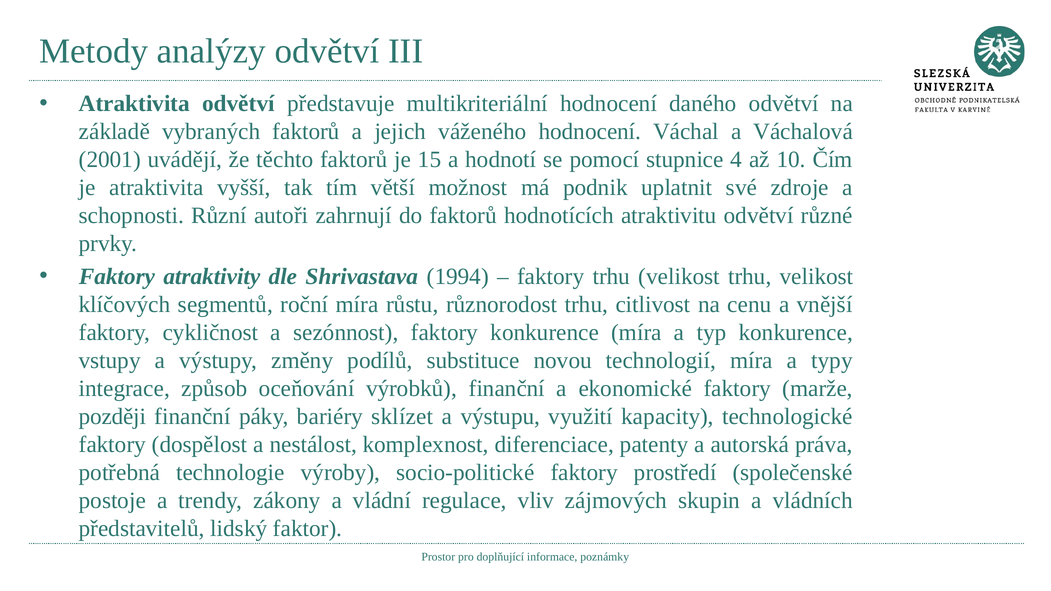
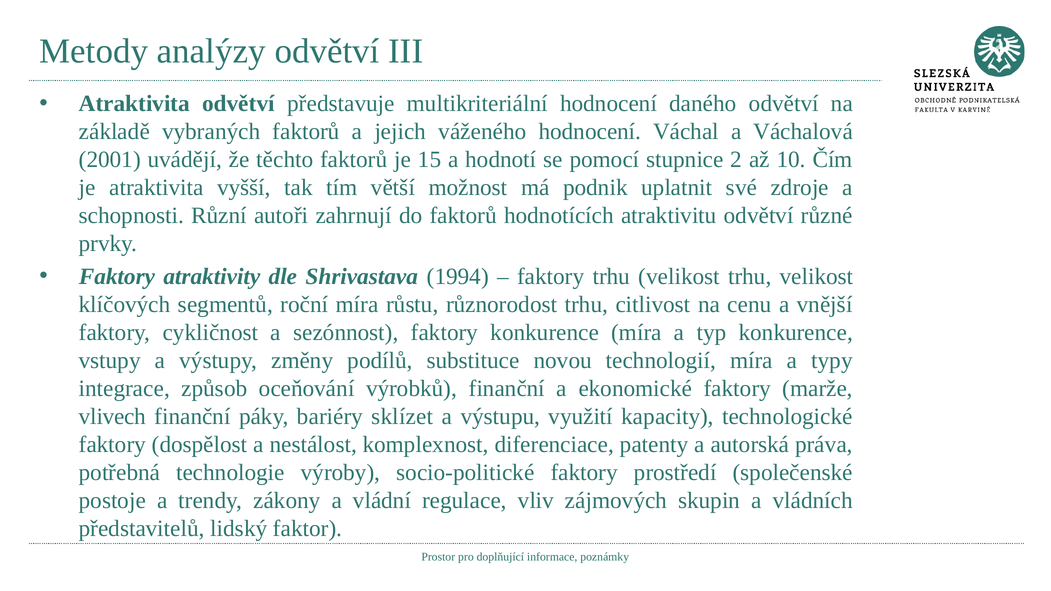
4: 4 -> 2 (736, 160)
později: později -> vlivech (112, 417)
